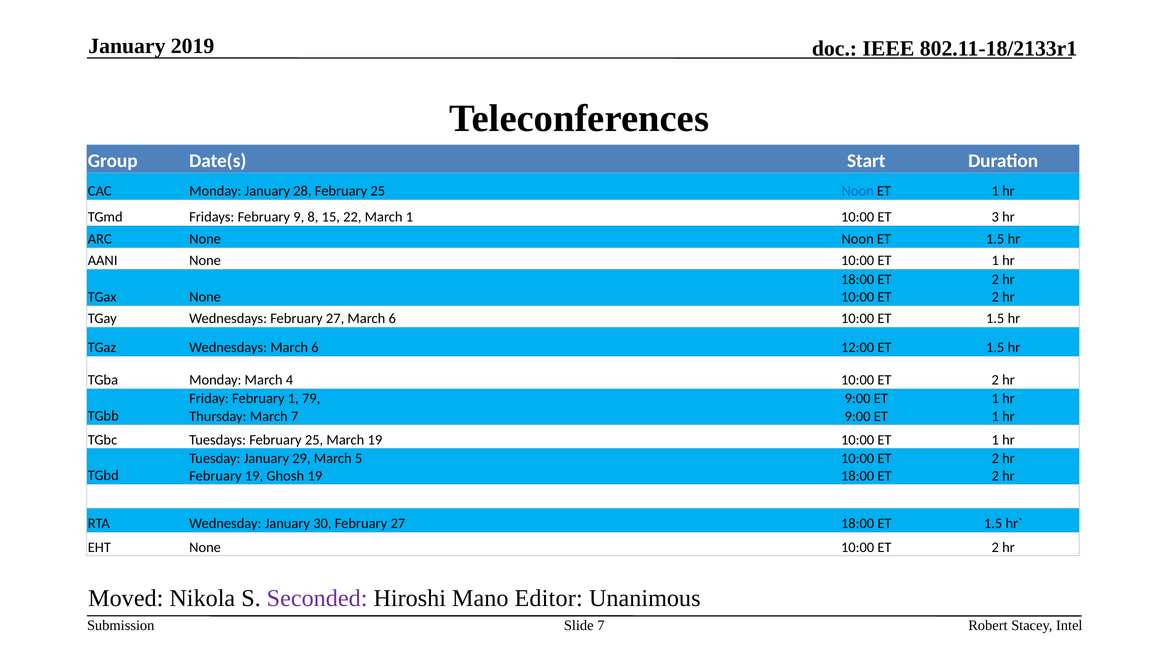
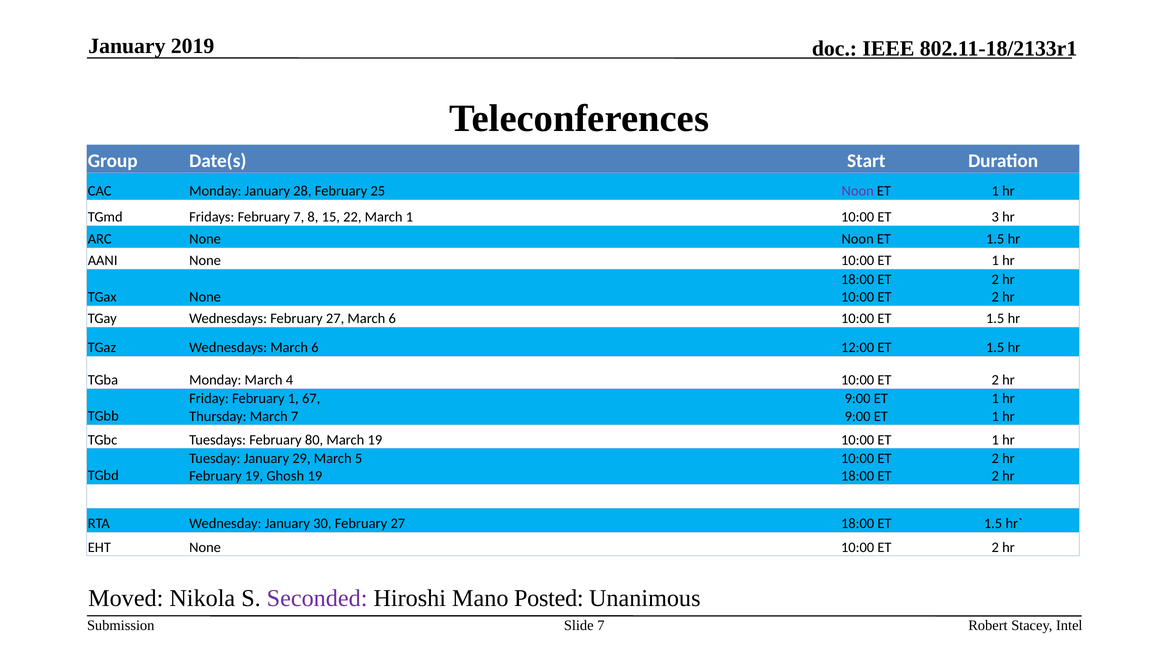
Noon colour: blue -> purple (858, 191)
February 9: 9 -> 7 (299, 217)
79: 79 -> 67 (311, 399)
Tuesdays February 25: 25 -> 80 (314, 440)
Editor: Editor -> Posted (549, 598)
